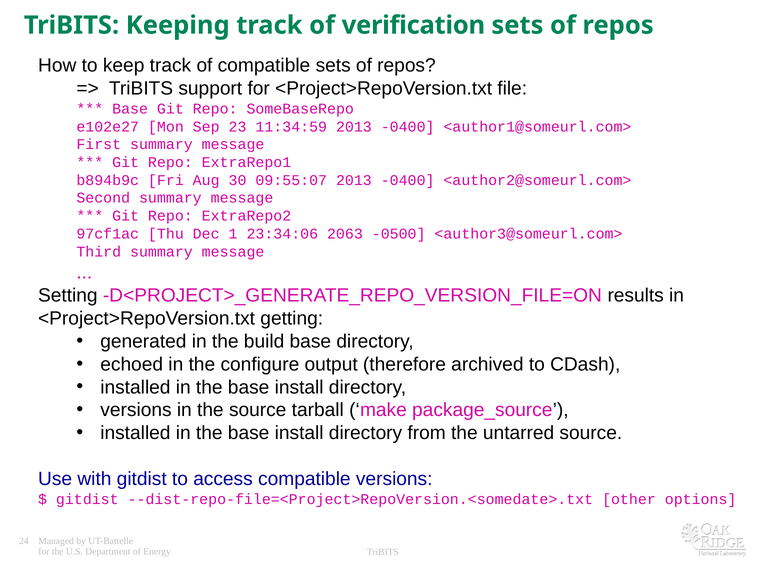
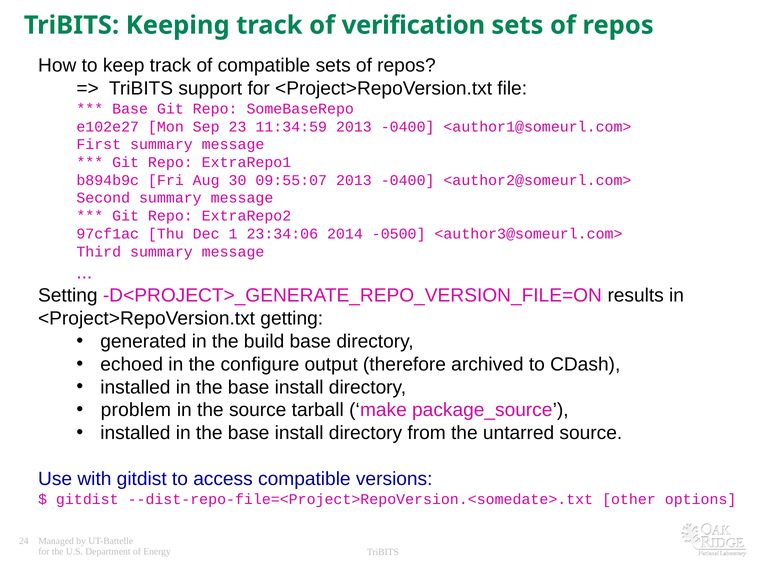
2063: 2063 -> 2014 (345, 234)
versions: versions -> problem (136, 411)
